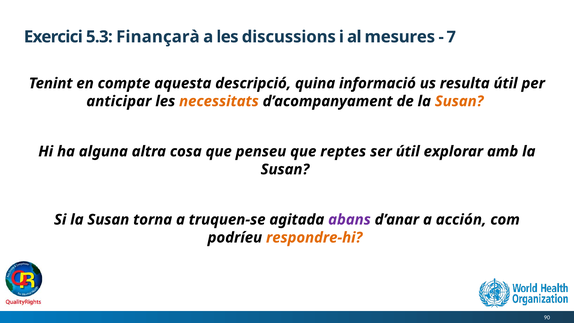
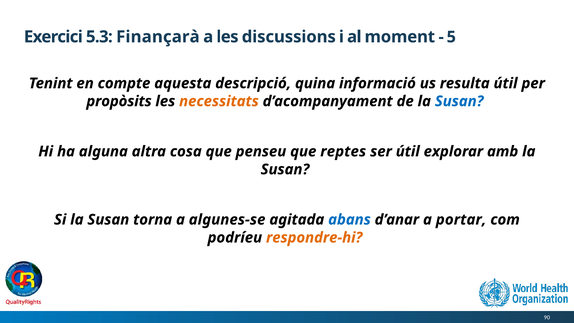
mesures: mesures -> moment (400, 37)
7: 7 -> 5 (451, 37)
anticipar: anticipar -> propòsits (119, 101)
Susan colour: orange -> blue (459, 101)
truquen-se: truquen-se -> algunes-se (227, 220)
abans colour: purple -> blue (349, 220)
acción: acción -> portar (461, 220)
